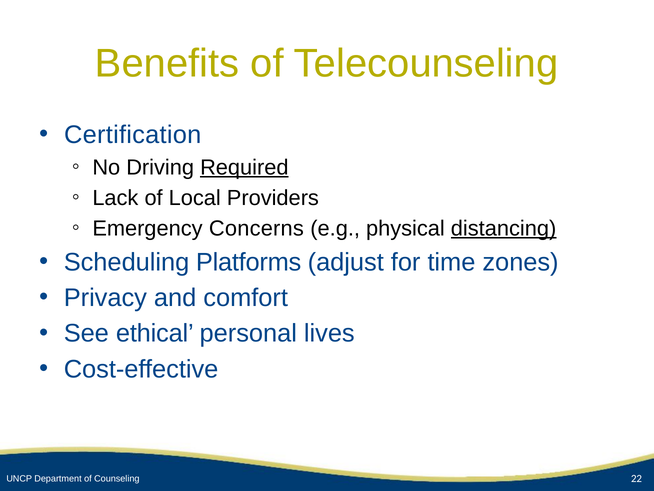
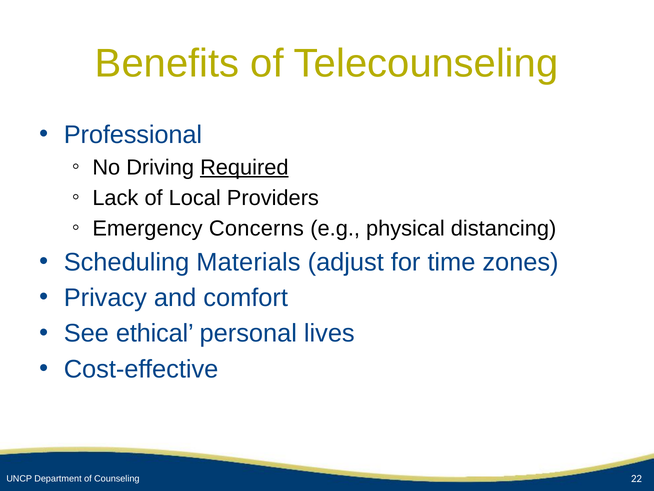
Certification: Certification -> Professional (133, 135)
distancing underline: present -> none (504, 228)
Platforms: Platforms -> Materials (248, 262)
